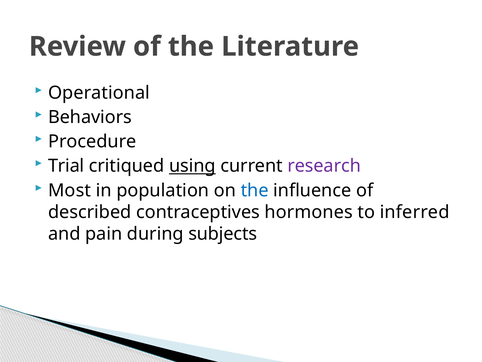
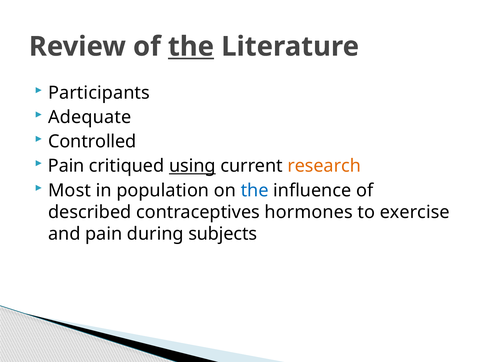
the underline: none -> present (191, 47)
Operational: Operational -> Participants (99, 93)
Behaviors: Behaviors -> Adequate (90, 117)
Procedure: Procedure -> Controlled (92, 141)
Trial: Trial -> Pain (66, 166)
research colour: purple -> orange (324, 166)
inferred: inferred -> exercise (415, 212)
